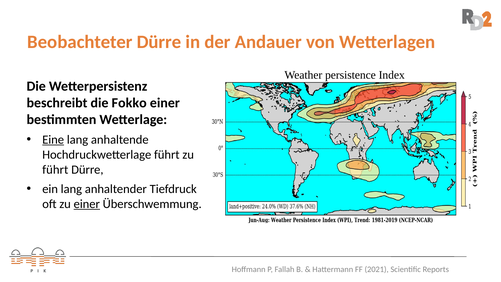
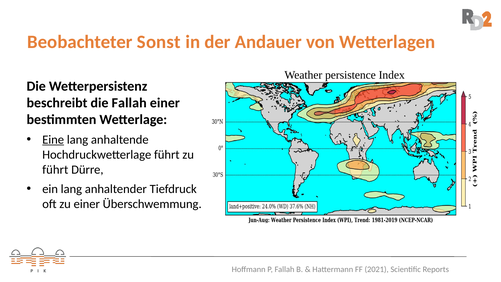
Beobachteter Dürre: Dürre -> Sonst (159, 42)
die Fokko: Fokko -> Fallah (129, 103)
einer underline: present -> none (87, 204)
